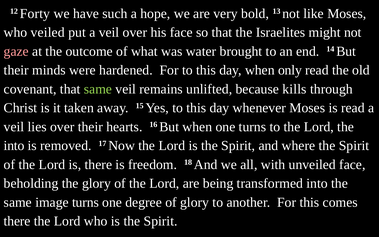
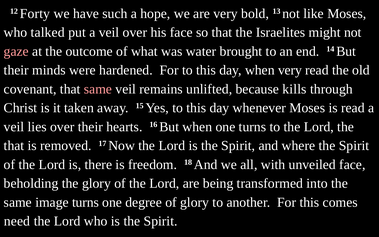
veiled: veiled -> talked (48, 32)
when only: only -> very (290, 70)
same colour: light green -> pink (98, 89)
into: into -> that (14, 146)
there: there -> need (17, 221)
